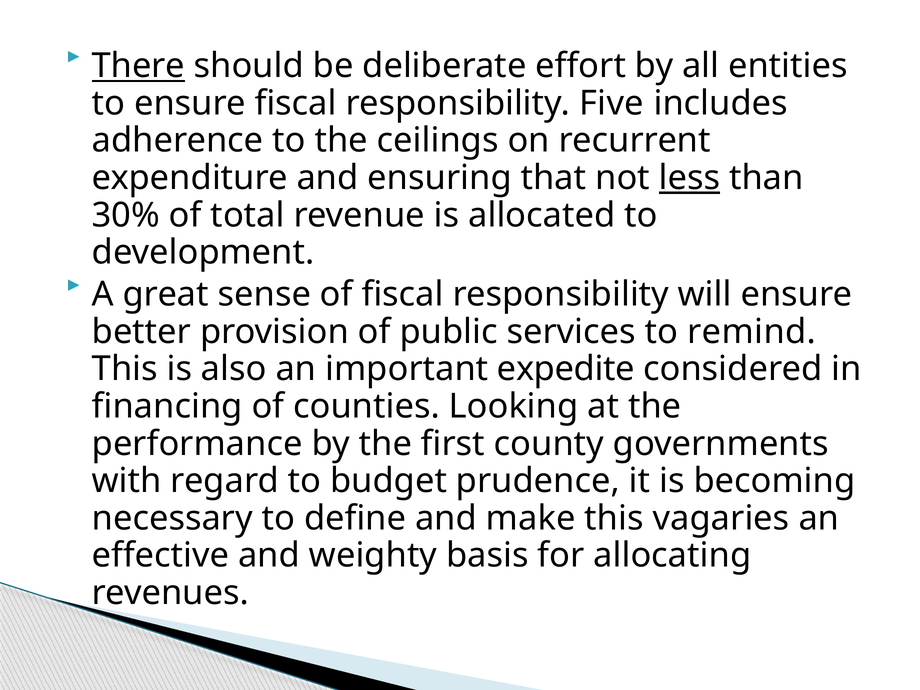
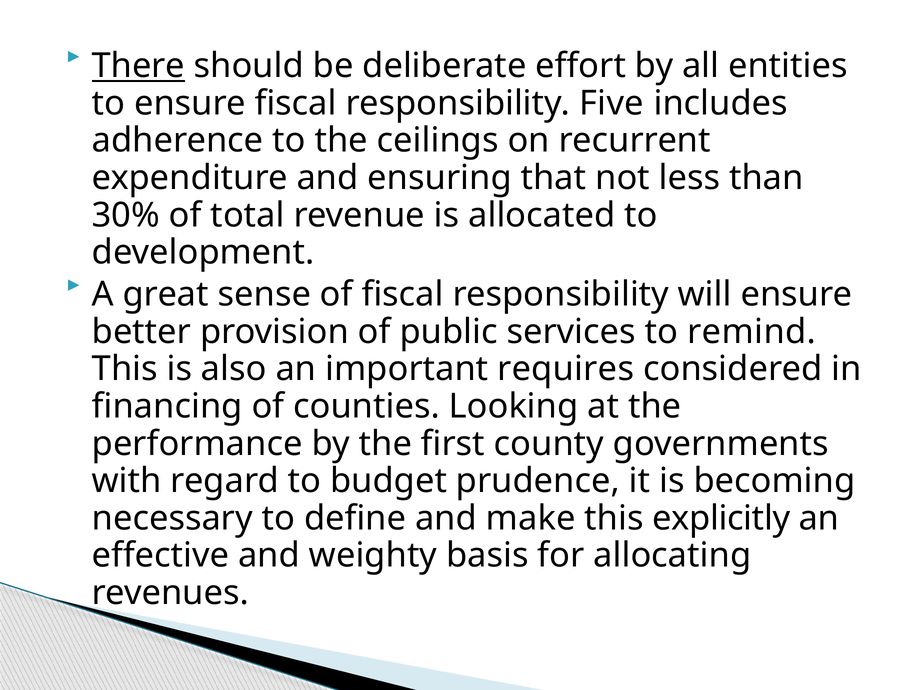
less underline: present -> none (690, 178)
expedite: expedite -> requires (566, 369)
vagaries: vagaries -> explicitly (721, 518)
